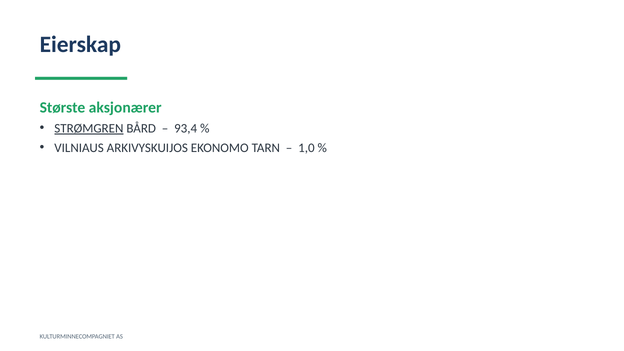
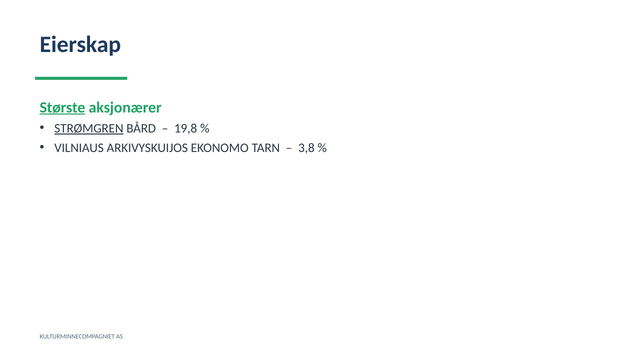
Største underline: none -> present (63, 107)
93,4: 93,4 -> 19,8 (186, 128)
1,0: 1,0 -> 3,8 (306, 148)
